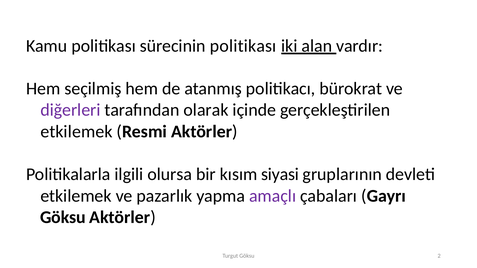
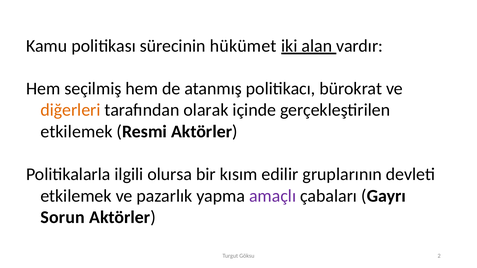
sürecinin politikası: politikası -> hükümet (243, 46)
diğerleri colour: purple -> orange (70, 110)
siyasi: siyasi -> edilir (280, 175)
Göksu: Göksu -> Sorun (63, 218)
